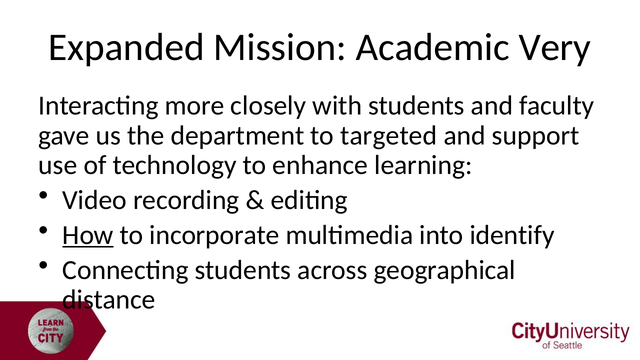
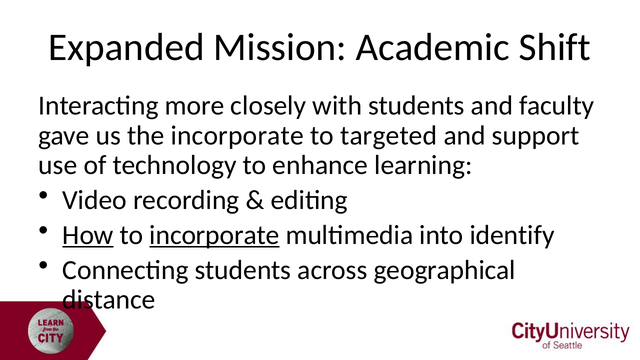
Very: Very -> Shift (555, 47)
the department: department -> incorporate (237, 135)
incorporate underline: none -> present (214, 235)
